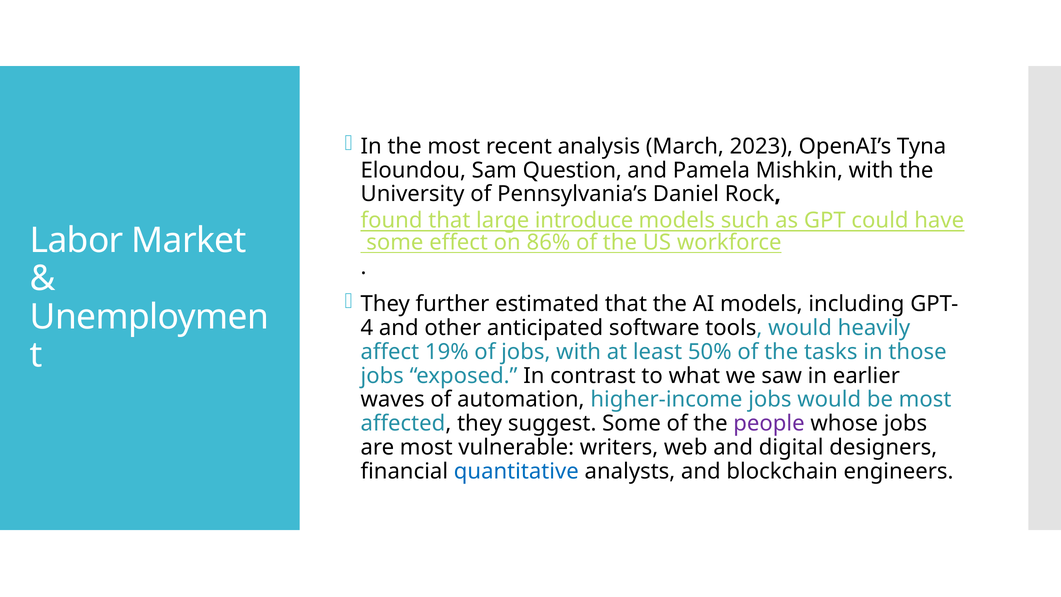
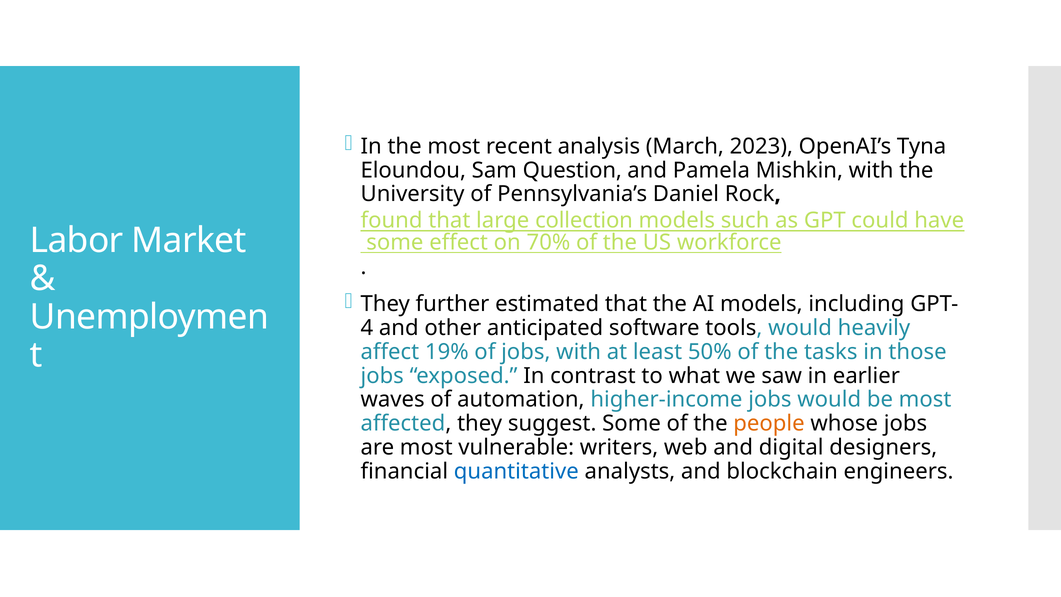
introduce: introduce -> collection (584, 221)
86%: 86% -> 70% (548, 242)
people colour: purple -> orange (769, 423)
